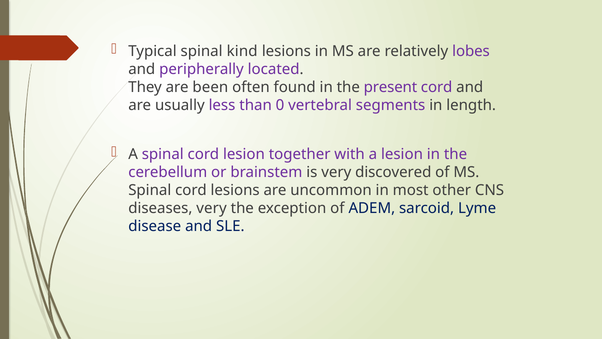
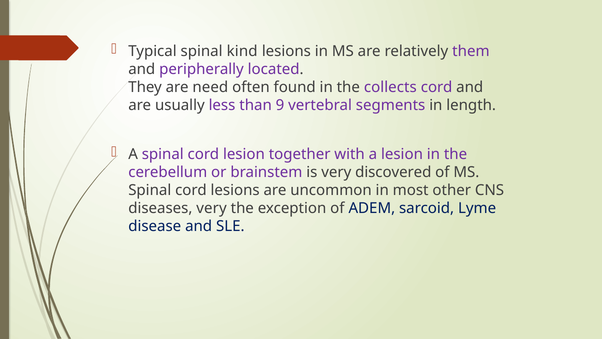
lobes: lobes -> them (471, 51)
been: been -> need (210, 87)
present: present -> collects (390, 87)
0: 0 -> 9 (280, 105)
